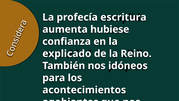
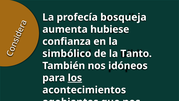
escritura: escritura -> bosqueja (123, 17)
explicado: explicado -> simbólico (67, 53)
Reino: Reino -> Tanto (136, 53)
los underline: none -> present (75, 78)
